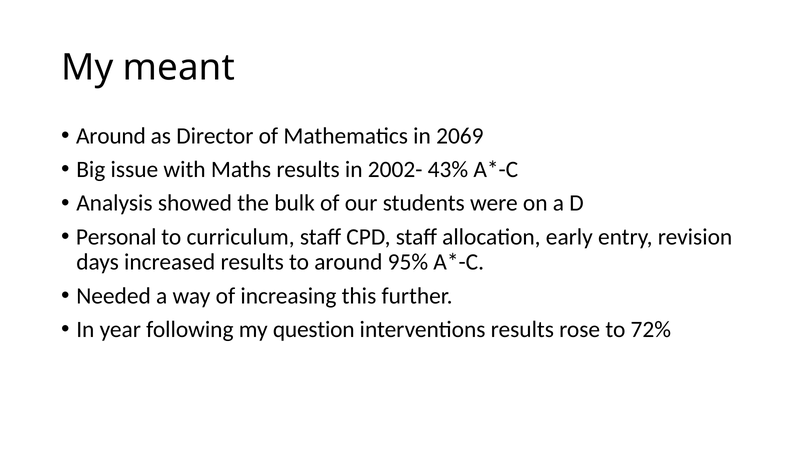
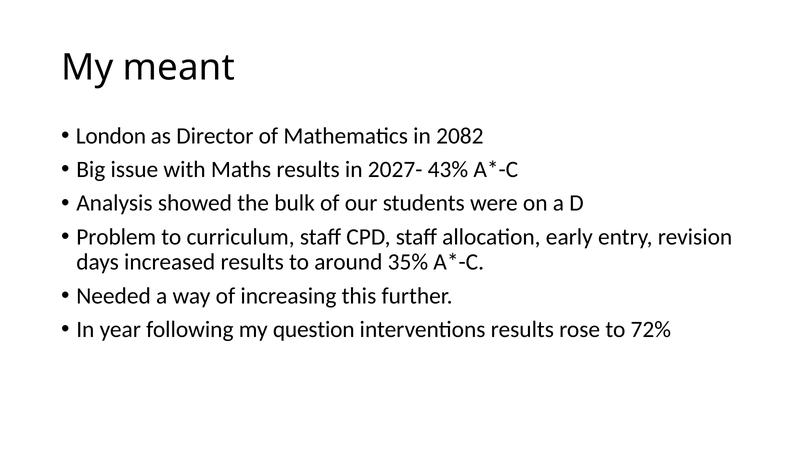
Around: Around -> London (111, 136)
2069: 2069 -> 2082 (460, 136)
2002-: 2002- -> 2027- (395, 169)
Personal: Personal -> Problem (116, 237)
95%: 95% -> 35% (408, 262)
